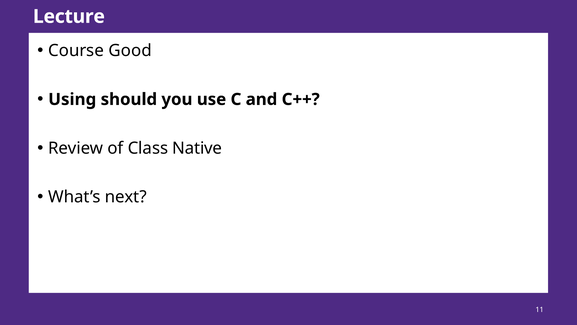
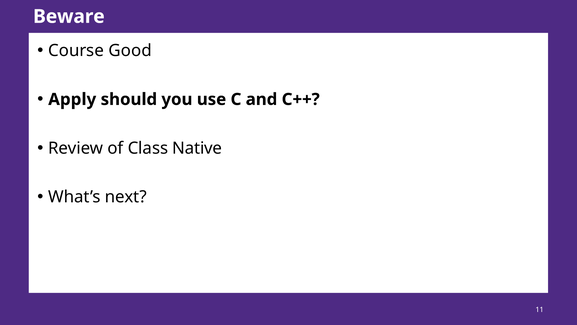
Lecture: Lecture -> Beware (69, 16)
Using: Using -> Apply (72, 99)
